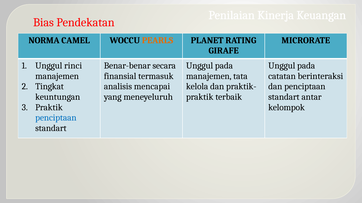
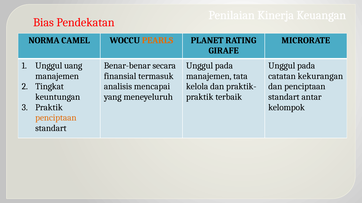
rinci: rinci -> uang (73, 66)
berinteraksi: berinteraksi -> kekurangan (320, 76)
penciptaan colour: blue -> orange (56, 118)
